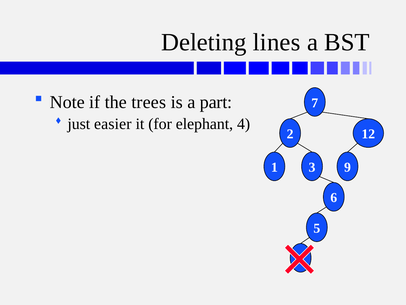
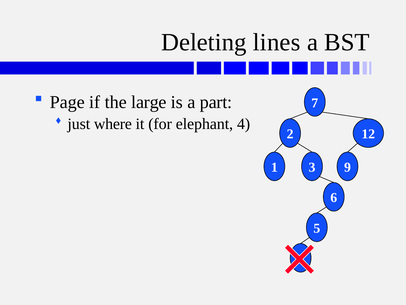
Note: Note -> Page (67, 102)
trees: trees -> large (149, 102)
easier: easier -> where (113, 124)
